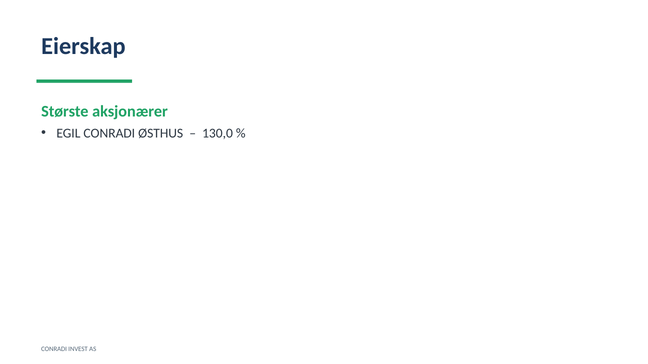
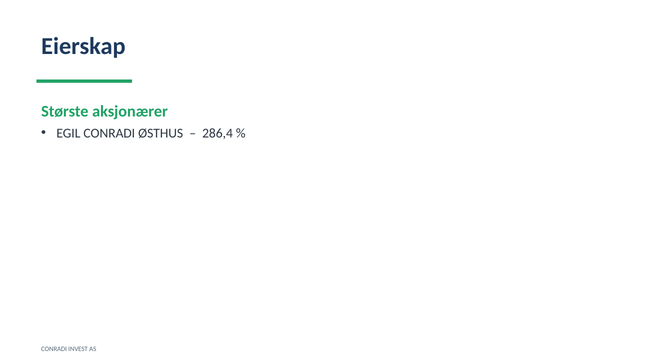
130,0: 130,0 -> 286,4 (218, 133)
